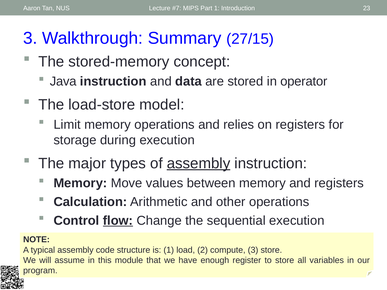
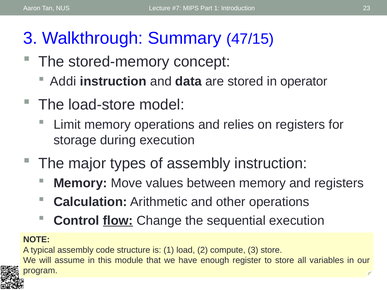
27/15: 27/15 -> 47/15 (250, 39)
Java: Java -> Addi (63, 81)
assembly underline: present -> none (199, 163)
